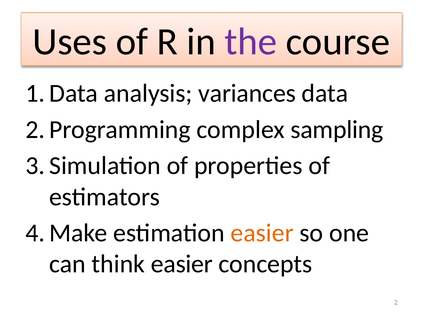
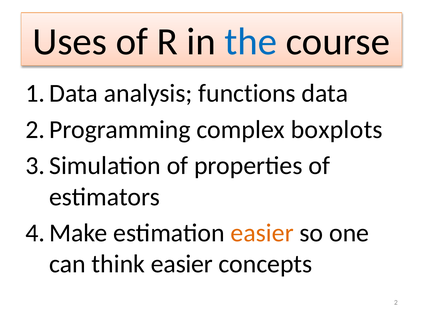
the colour: purple -> blue (251, 42)
variances: variances -> functions (247, 93)
sampling: sampling -> boxplots (337, 130)
